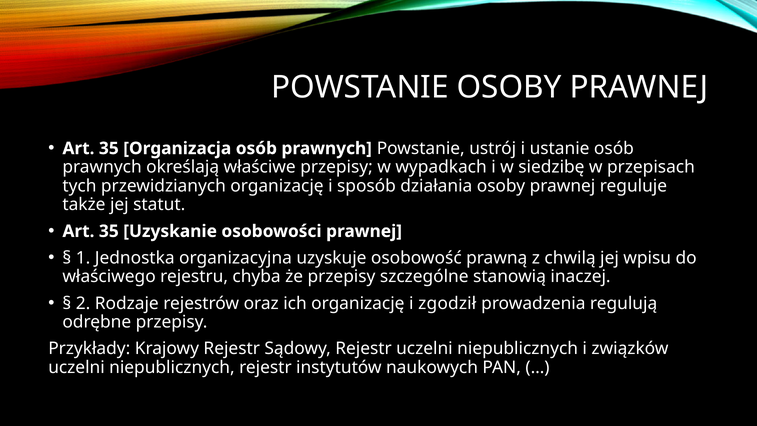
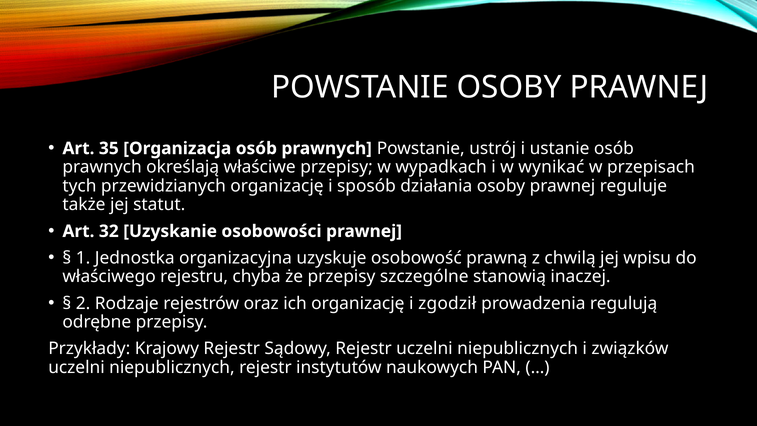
siedzibę: siedzibę -> wynikać (551, 167)
35: 35 -> 32 (109, 231)
